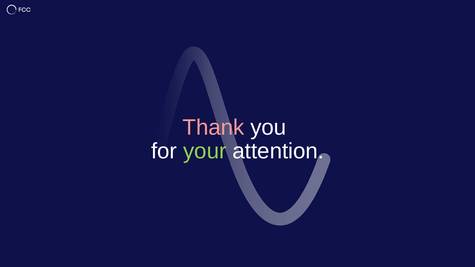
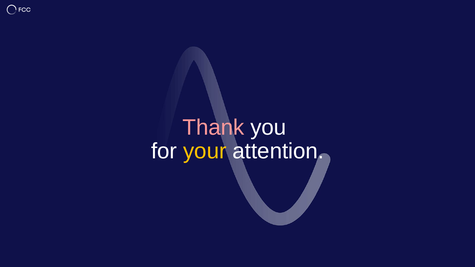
your colour: light green -> yellow (205, 151)
